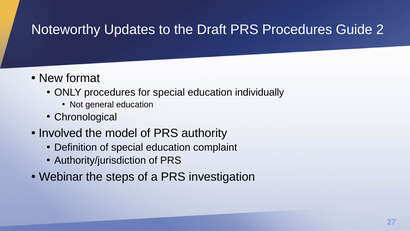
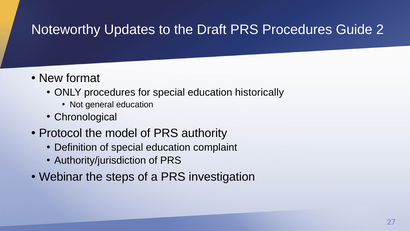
individually: individually -> historically (259, 92)
Involved: Involved -> Protocol (61, 133)
